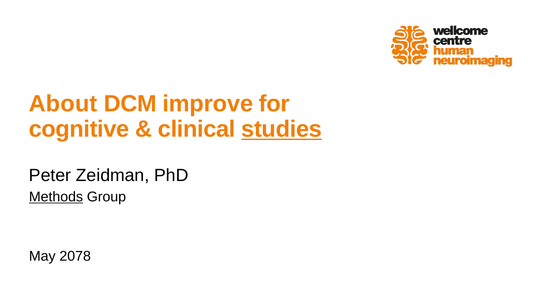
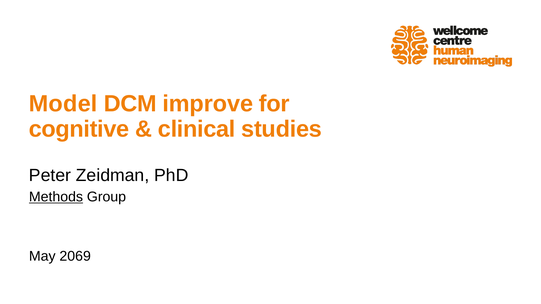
About: About -> Model (63, 104)
studies underline: present -> none (282, 129)
2078: 2078 -> 2069 (75, 256)
